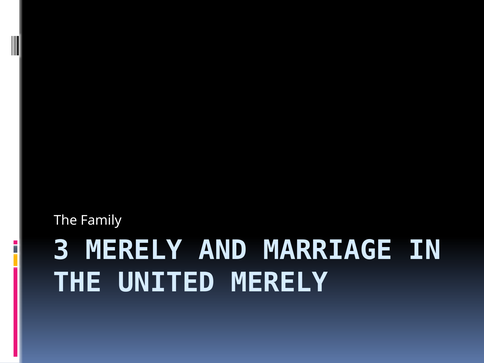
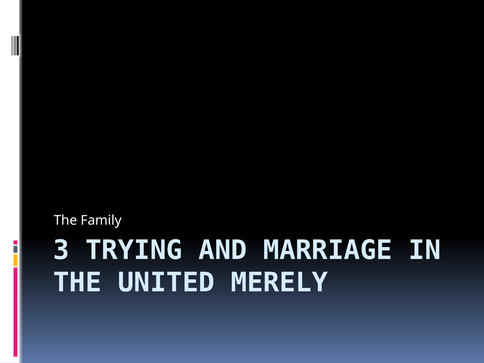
3 MERELY: MERELY -> TRYING (134, 250)
